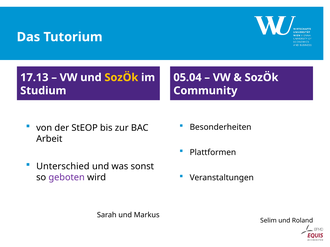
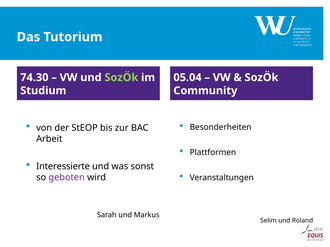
17.13: 17.13 -> 74.30 (34, 78)
SozÖk colour: yellow -> light green (121, 78)
Unterschied: Unterschied -> Interessierte (63, 167)
